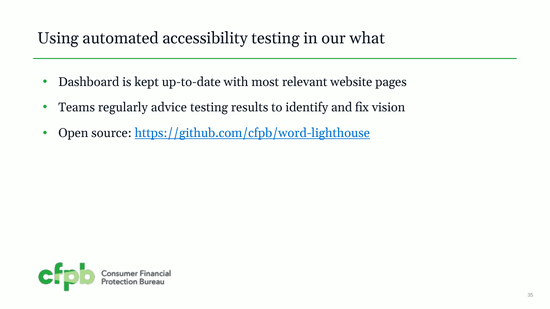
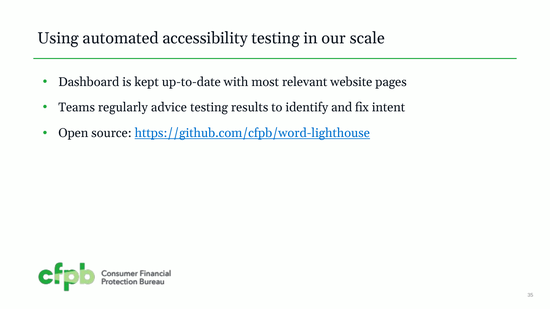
what: what -> scale (367, 38)
vision: vision -> intent (389, 107)
